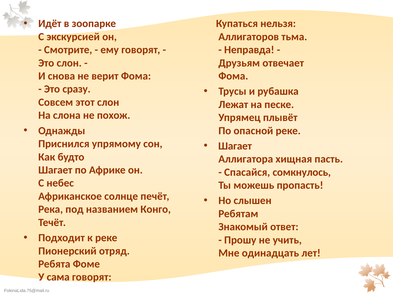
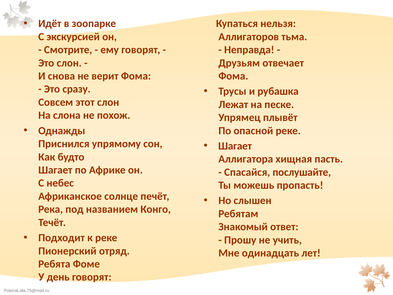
сомкнулось: сомкнулось -> послушайте (302, 172)
сама: сама -> день (58, 277)
